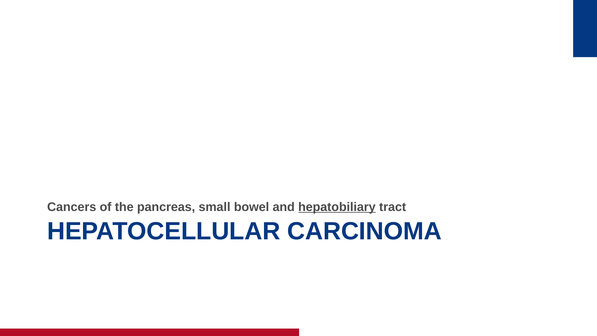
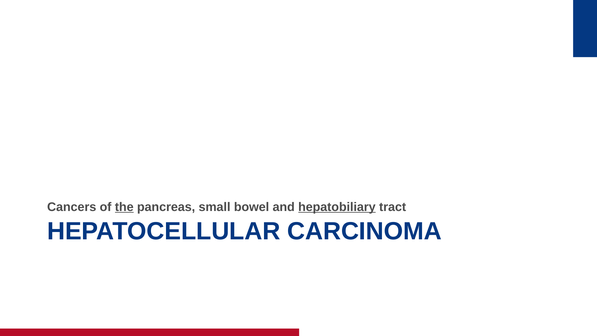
the underline: none -> present (124, 207)
